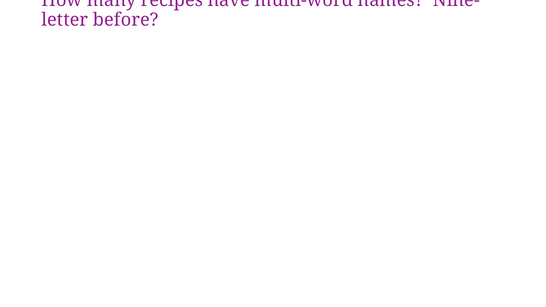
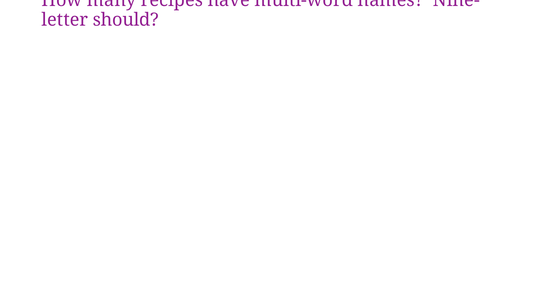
before: before -> should (126, 20)
